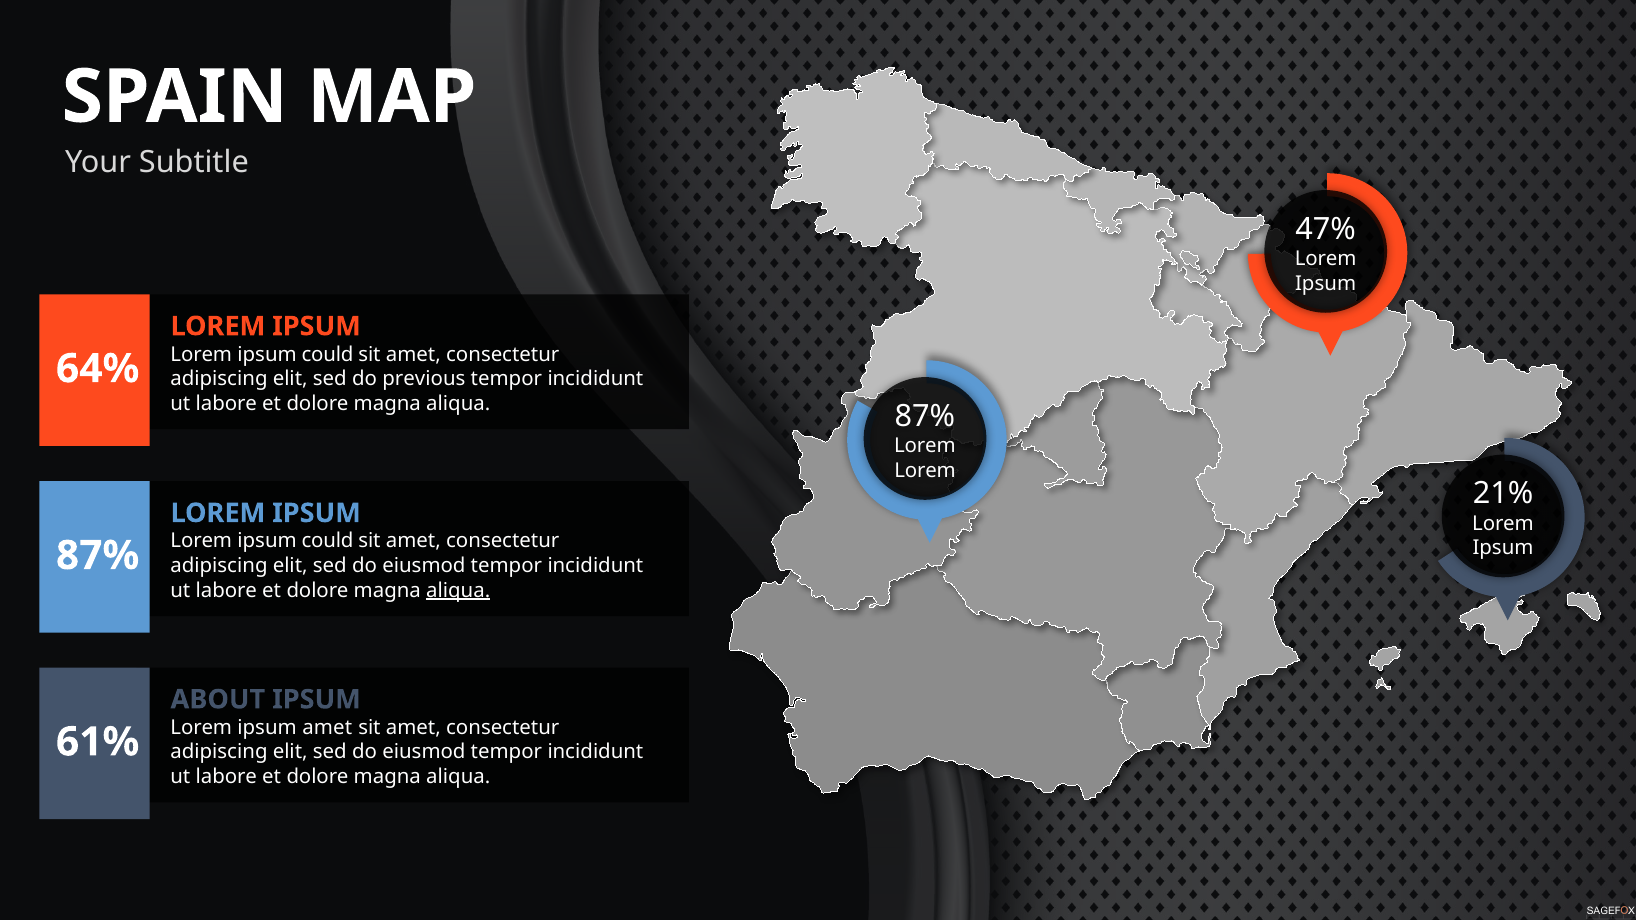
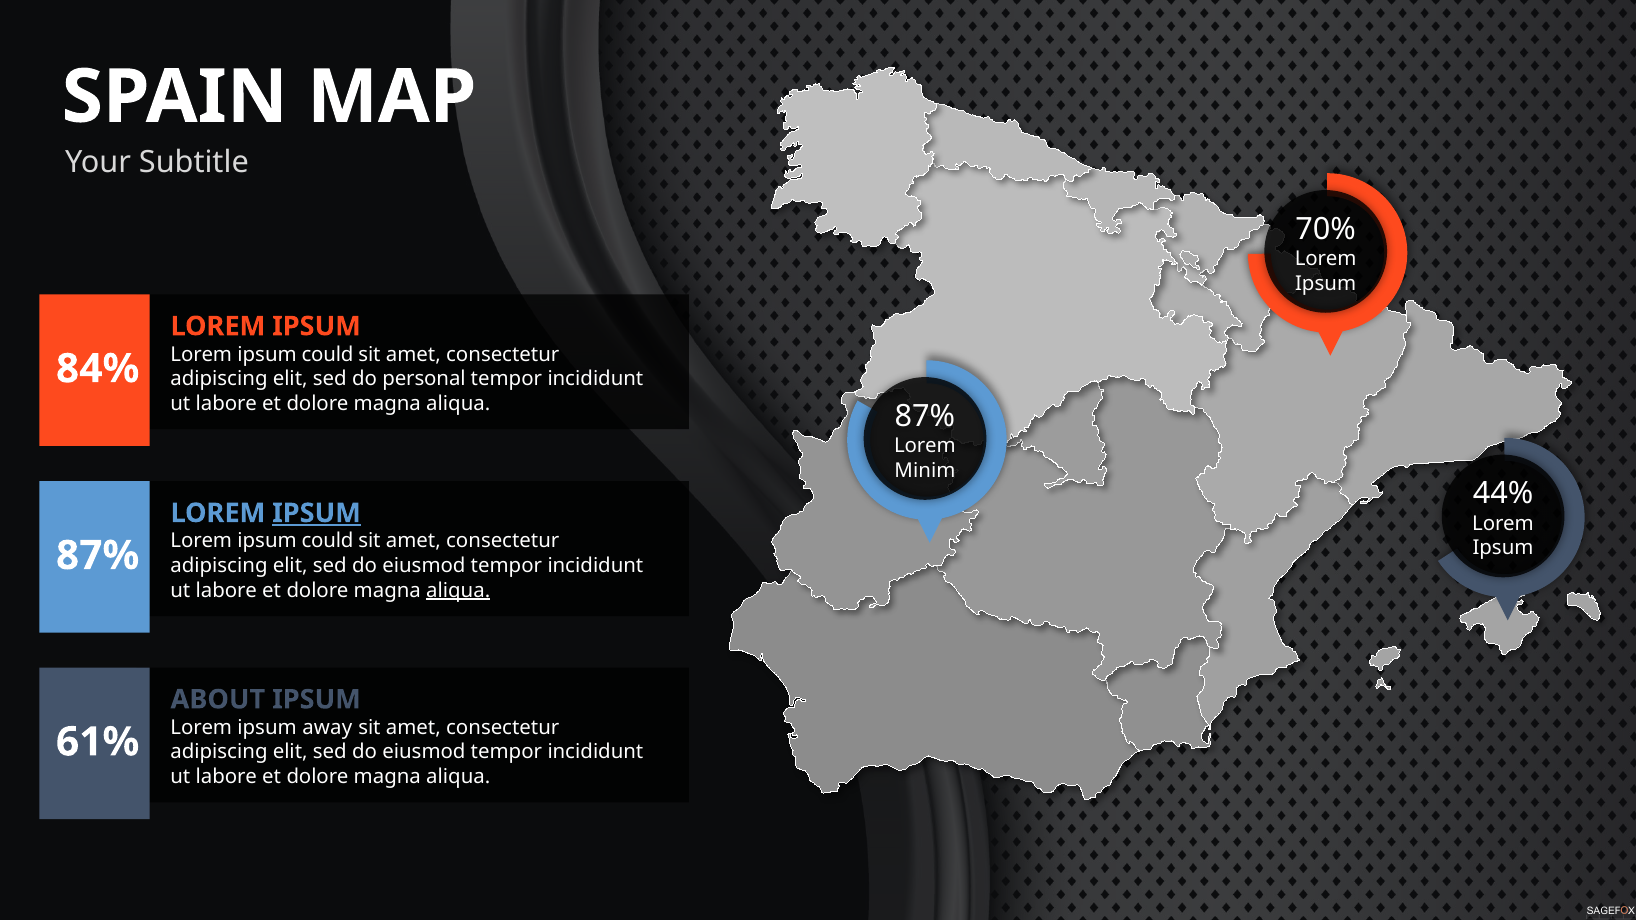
47%: 47% -> 70% (1326, 229)
64%: 64% -> 84% (98, 369)
previous: previous -> personal (424, 379)
Lorem: Lorem -> Minim (925, 471)
21%: 21% -> 44% (1503, 494)
IPSUM underline: none -> present (316, 513)
ipsum amet: amet -> away (327, 728)
